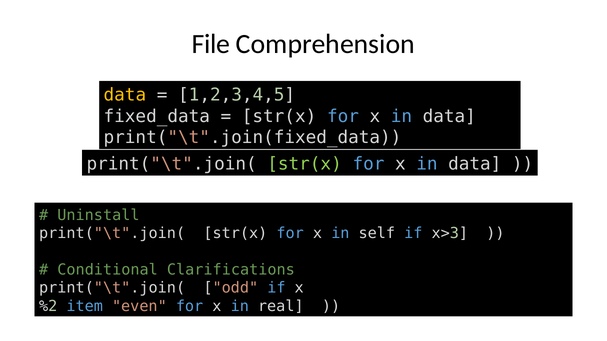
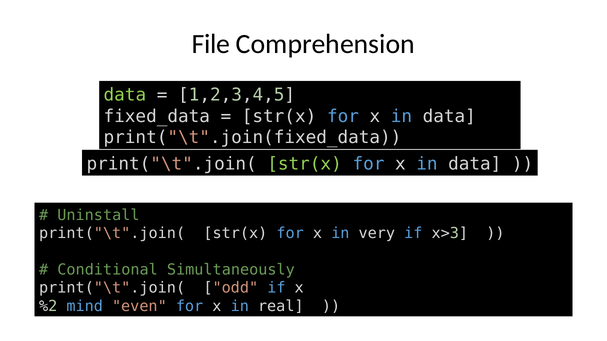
data colour: yellow -> light green (125, 95)
self: self -> very (377, 234)
Clarifications: Clarifications -> Simultaneously (231, 270)
item: item -> mind (85, 306)
